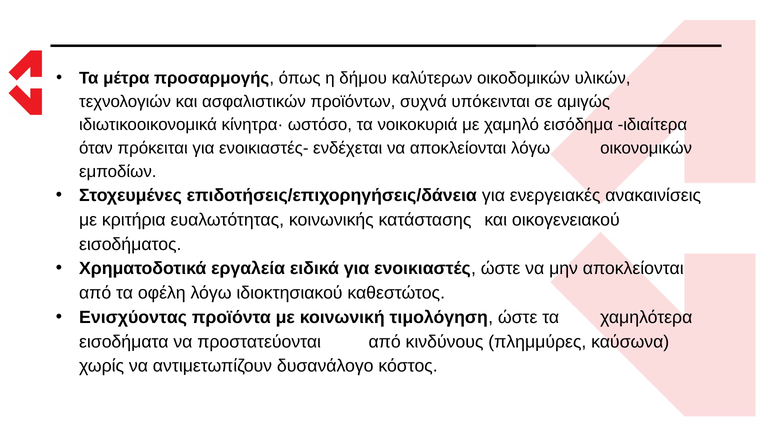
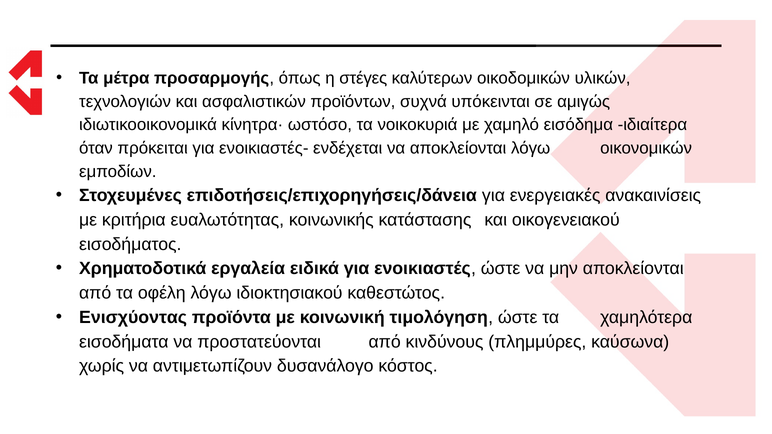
δήμου: δήμου -> στέγες (363, 78)
